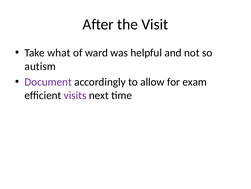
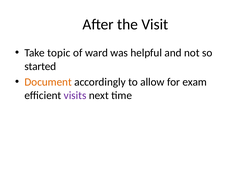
what: what -> topic (59, 53)
autism: autism -> started (40, 66)
Document colour: purple -> orange (48, 82)
